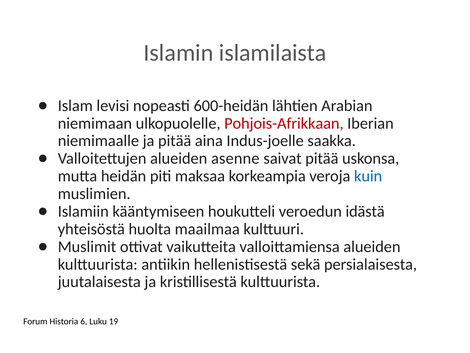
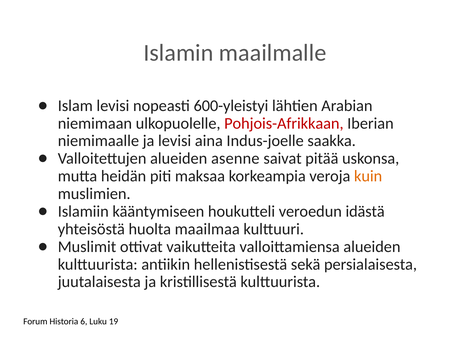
islamilaista: islamilaista -> maailmalle (273, 53)
600-heidän: 600-heidän -> 600-yleistyi (231, 106)
ja pitää: pitää -> levisi (175, 141)
kuin colour: blue -> orange (368, 176)
